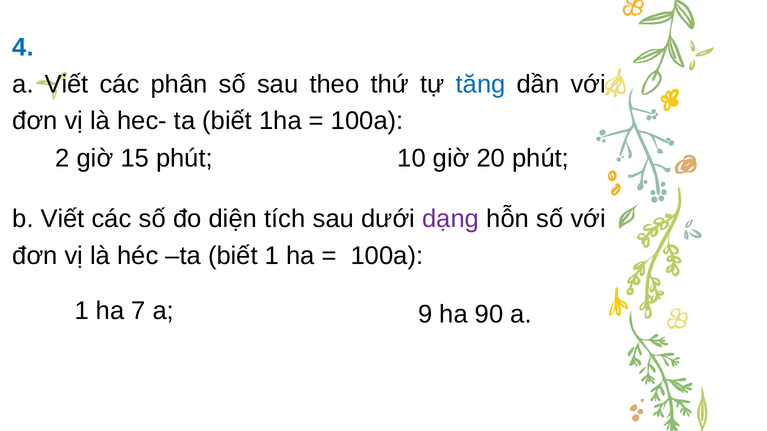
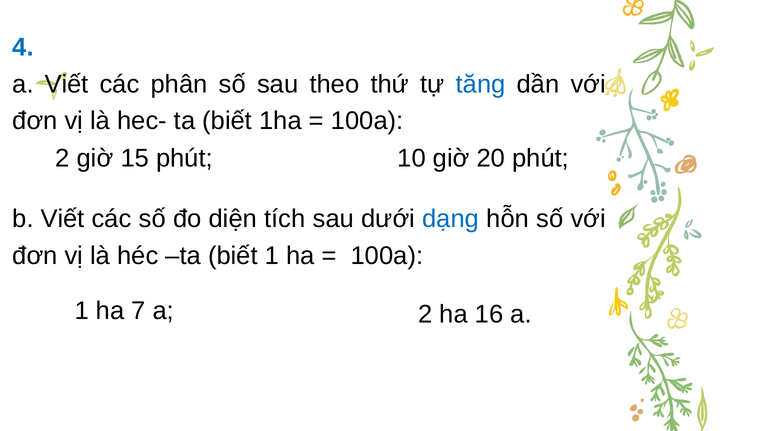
dạng colour: purple -> blue (451, 219)
a 9: 9 -> 2 (425, 315)
90: 90 -> 16 (489, 315)
